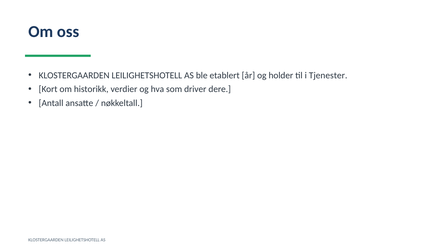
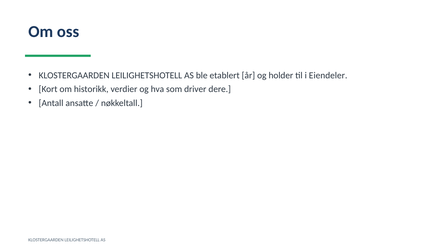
Tjenester: Tjenester -> Eiendeler (328, 75)
